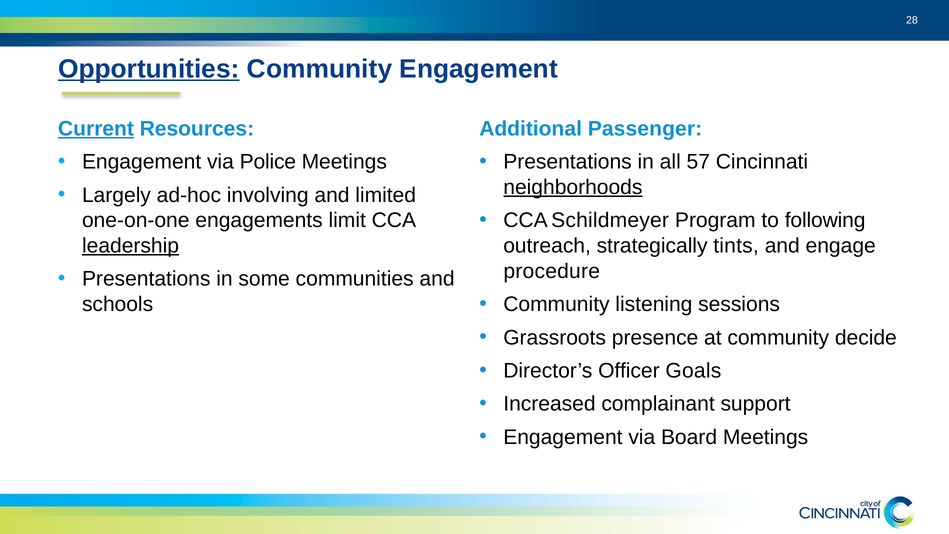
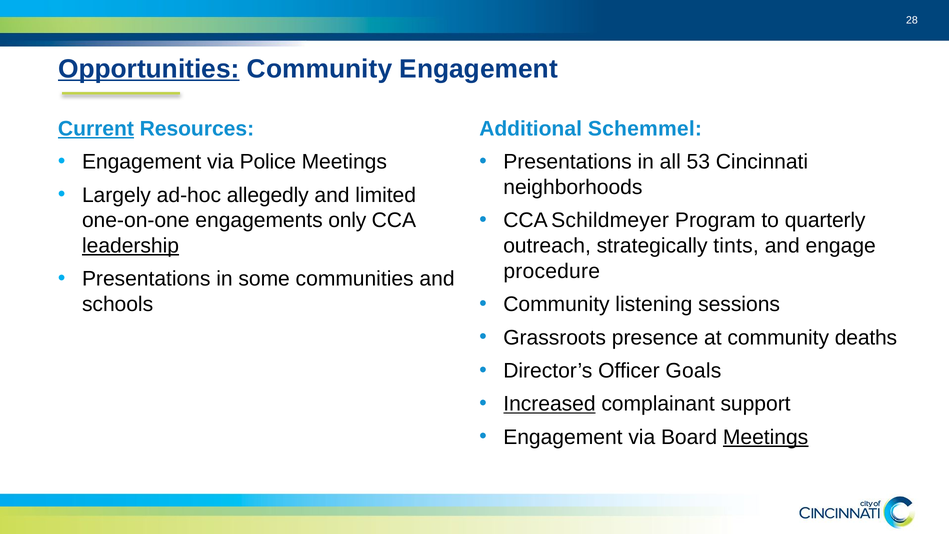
Passenger: Passenger -> Schemmel (645, 129)
57: 57 -> 53 (698, 162)
neighborhoods underline: present -> none (573, 187)
involving: involving -> allegedly (268, 195)
following: following -> quarterly (825, 220)
limit: limit -> only (347, 220)
decide: decide -> deaths (866, 337)
Increased underline: none -> present (549, 404)
Meetings underline: none -> present (766, 437)
